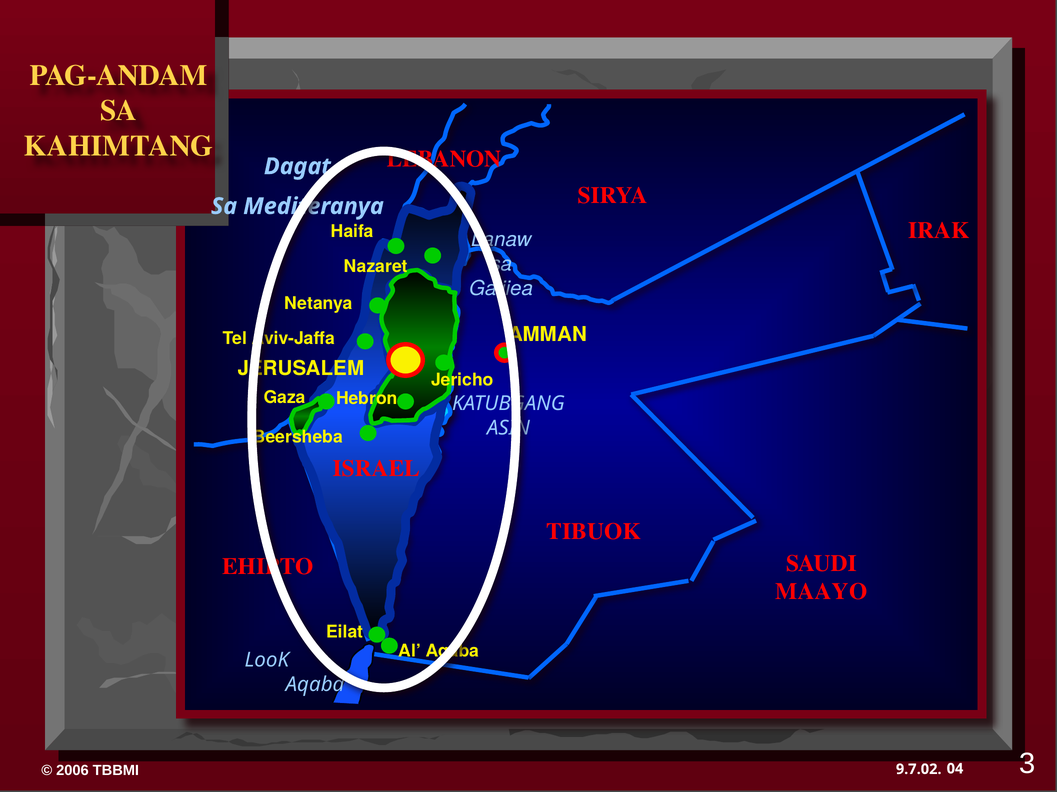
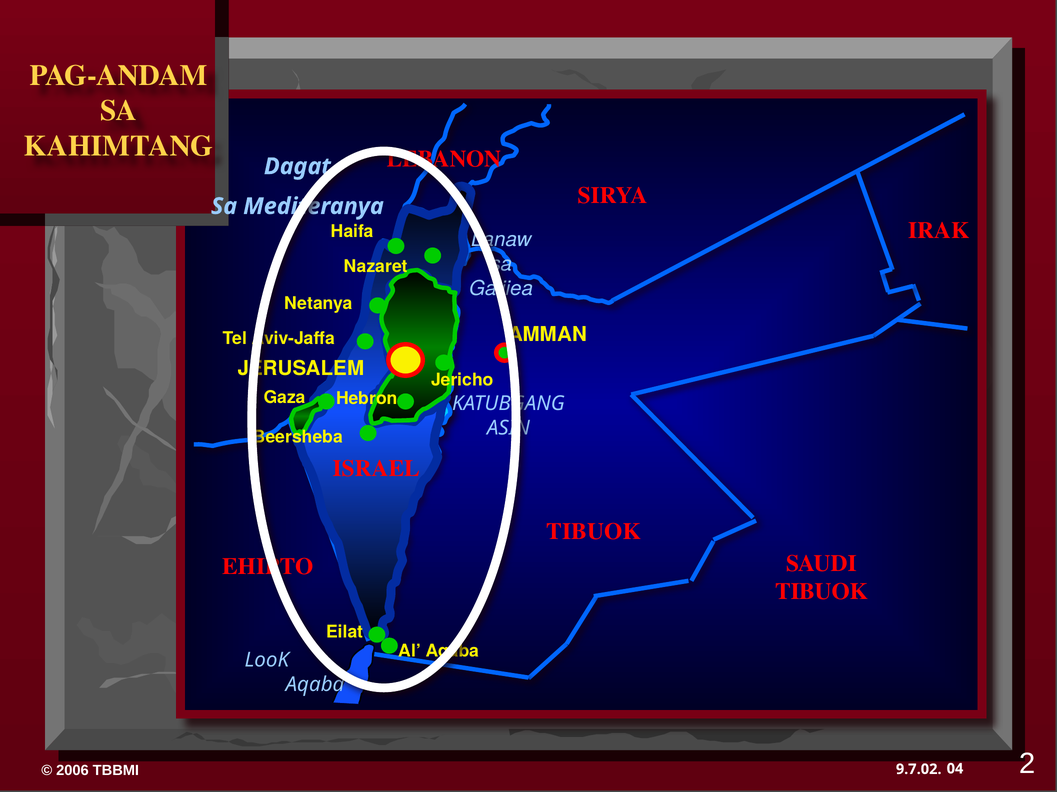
MAAYO: MAAYO -> TIBUOK (821, 592)
3: 3 -> 2 (1027, 764)
